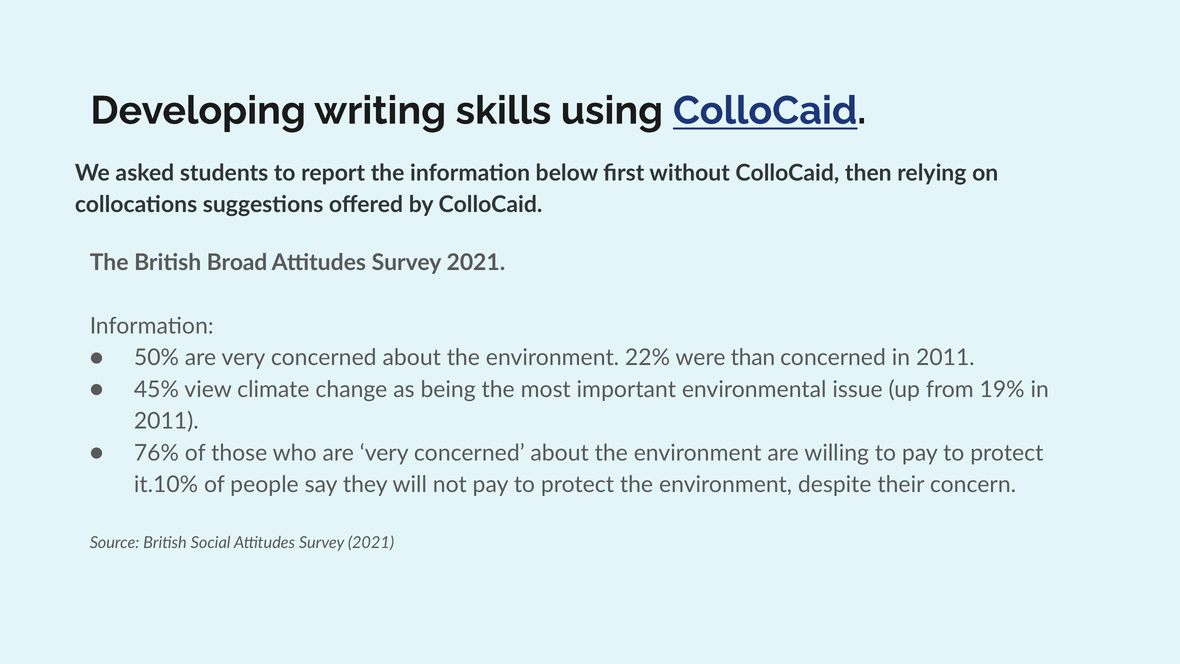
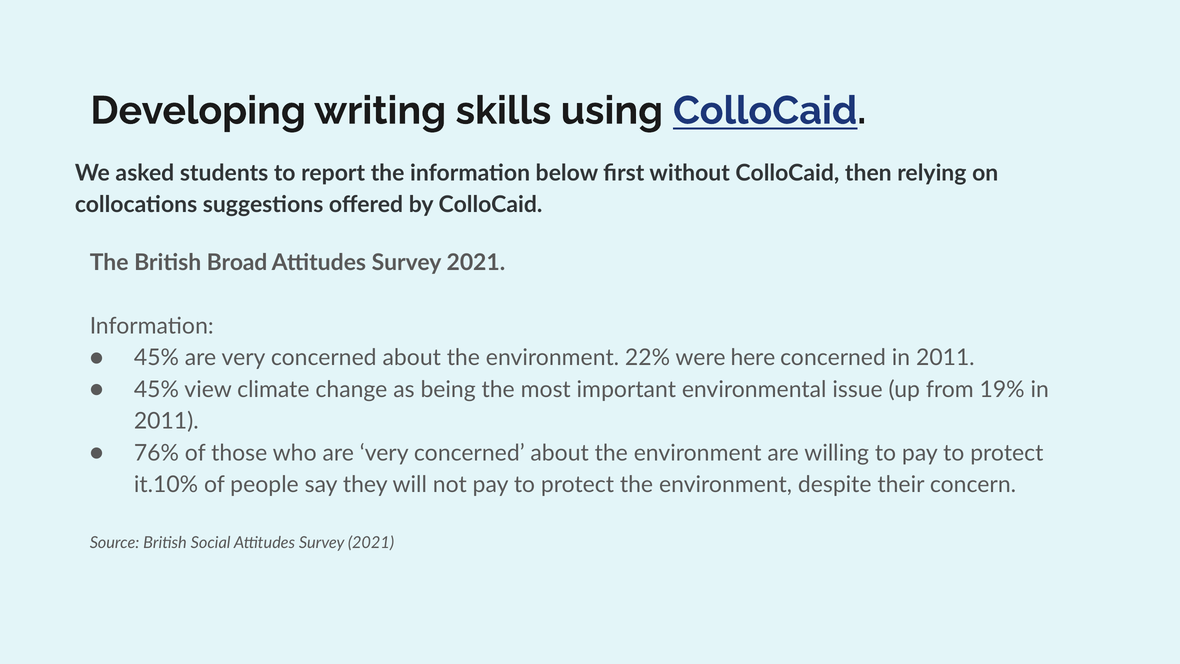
50%: 50% -> 45% (156, 358)
than: than -> here (753, 358)
